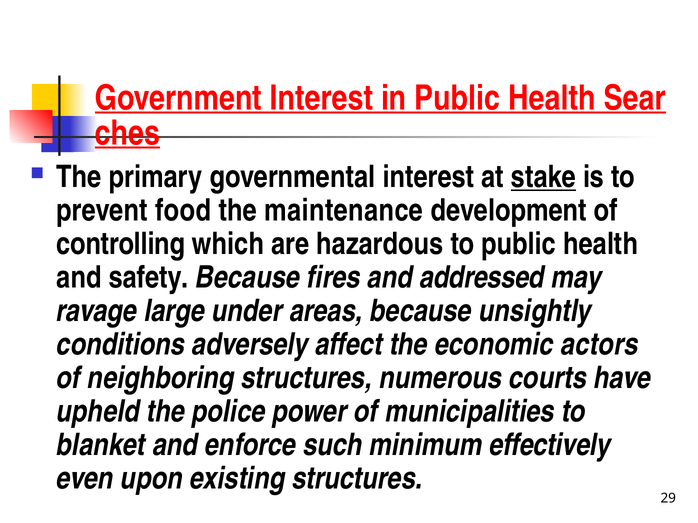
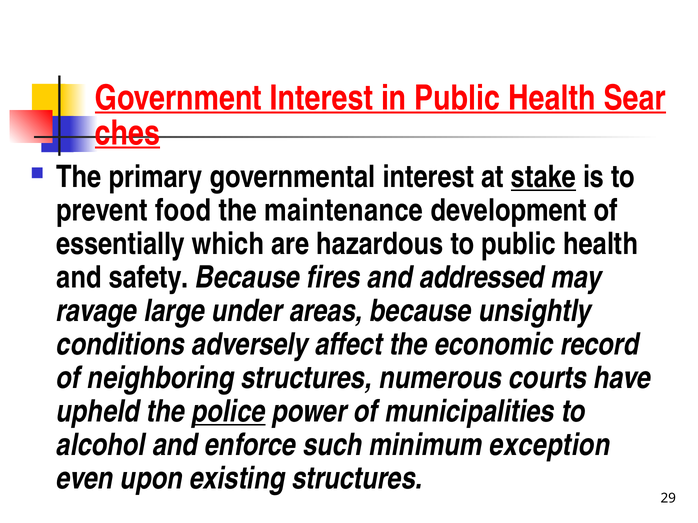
controlling: controlling -> essentially (121, 244)
actors: actors -> record (600, 345)
police underline: none -> present (229, 412)
blanket: blanket -> alcohol (101, 445)
effectively: effectively -> exception (550, 445)
